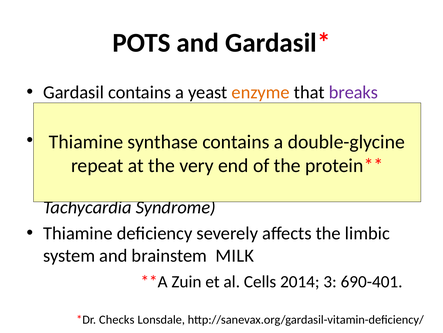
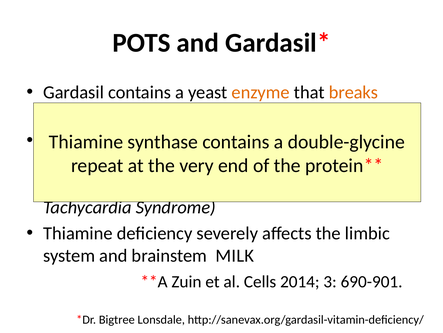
breaks colour: purple -> orange (353, 92)
690-401: 690-401 -> 690-901 (372, 281)
Checks: Checks -> Bigtree (117, 319)
